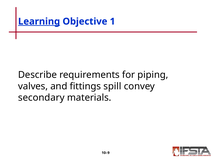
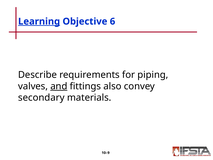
1: 1 -> 6 (113, 21)
and underline: none -> present (59, 86)
spill: spill -> also (112, 86)
